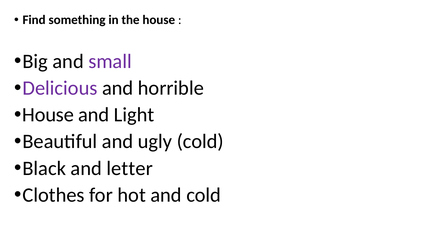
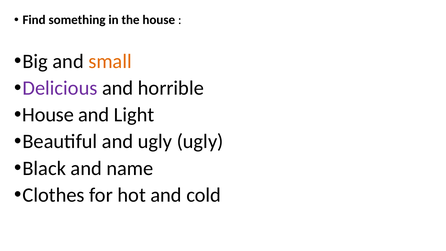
small colour: purple -> orange (110, 61)
ugly cold: cold -> ugly (200, 141)
letter: letter -> name (130, 168)
